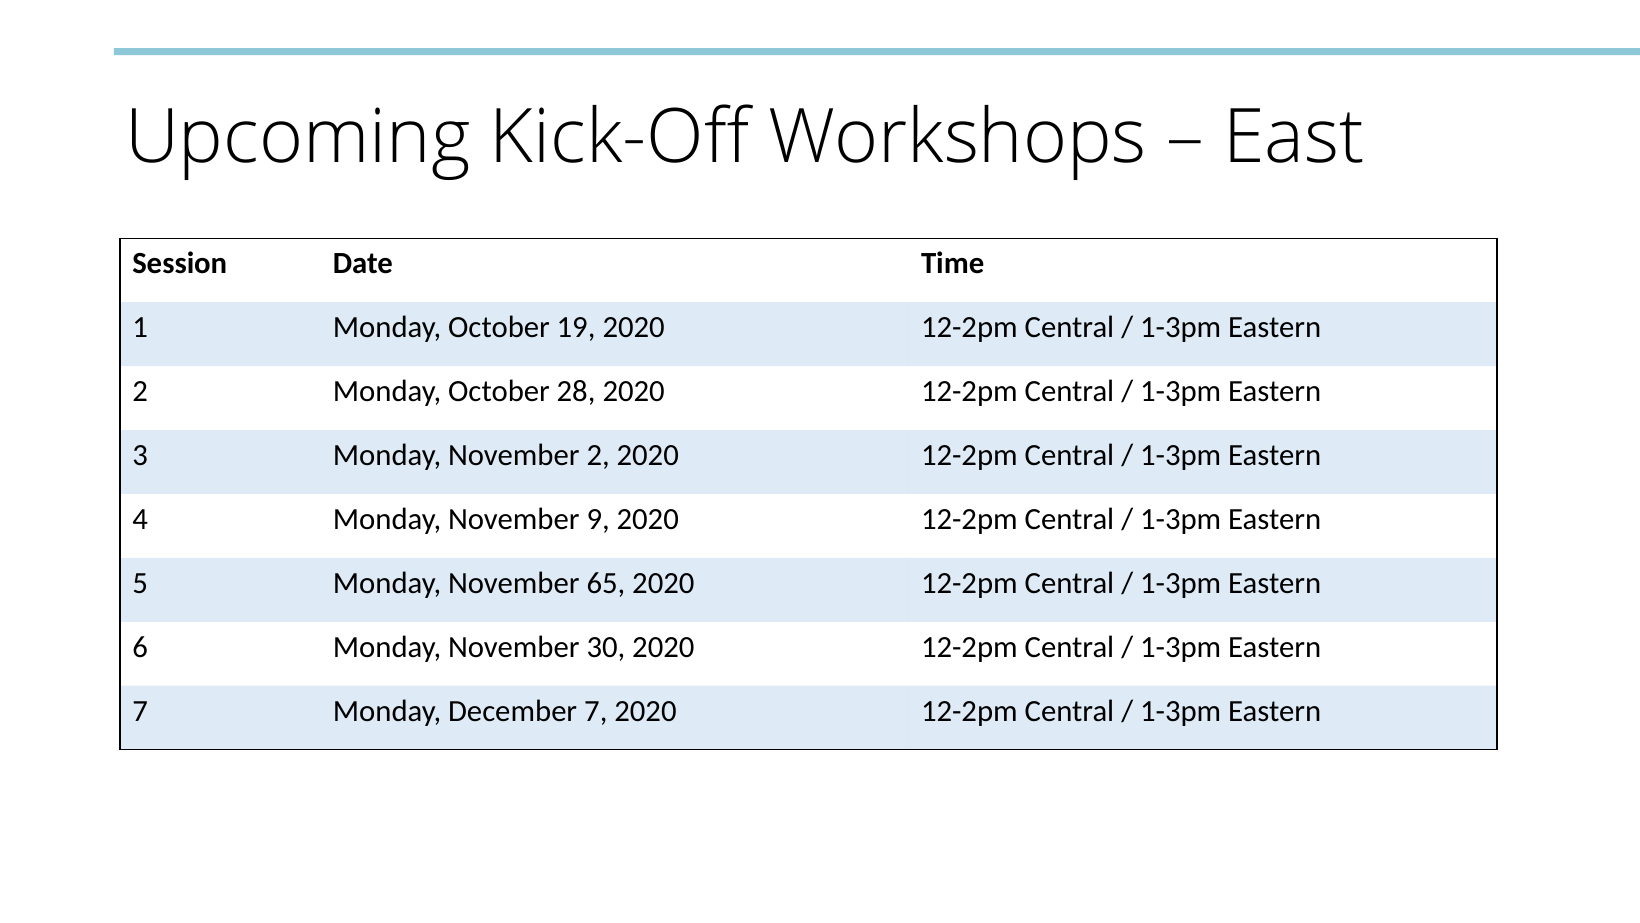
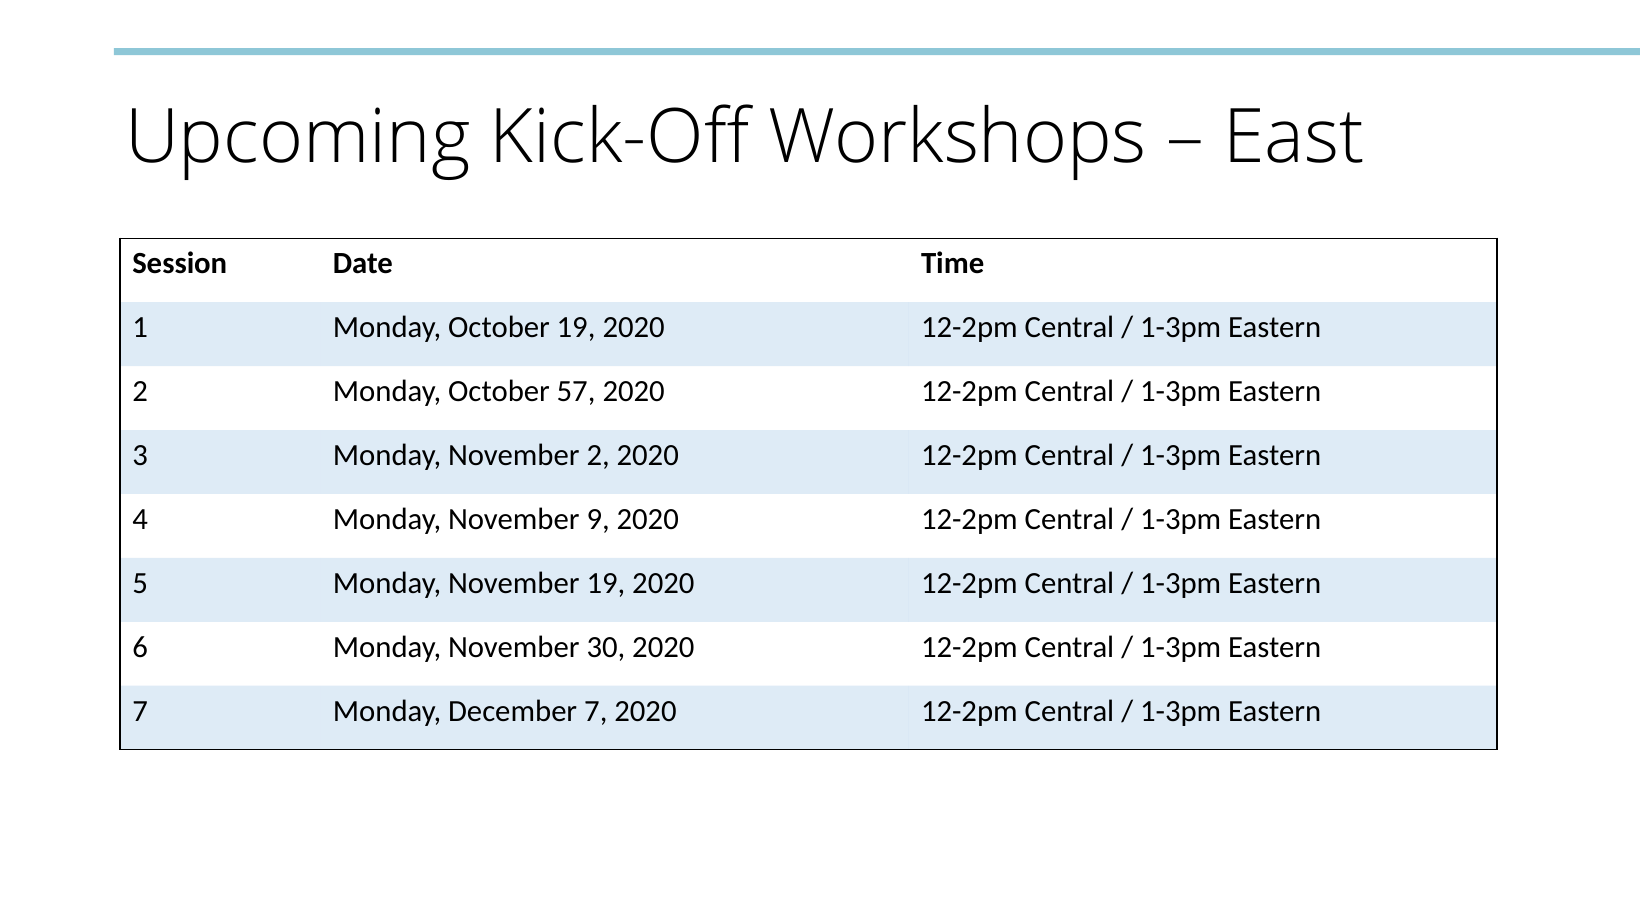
28: 28 -> 57 (576, 391)
November 65: 65 -> 19 (606, 583)
